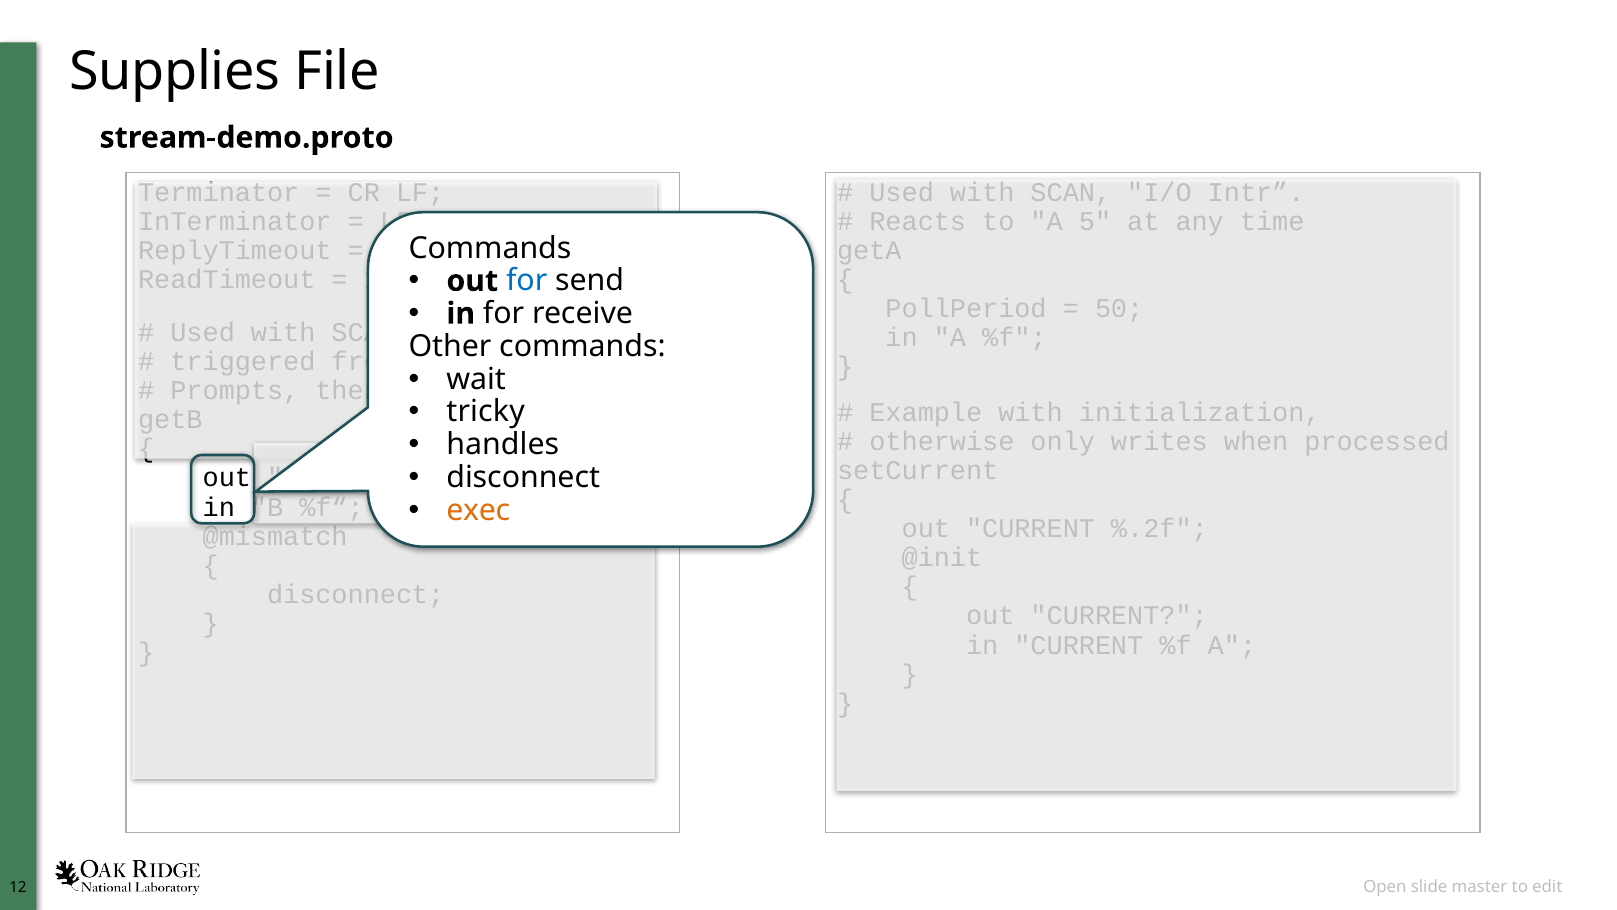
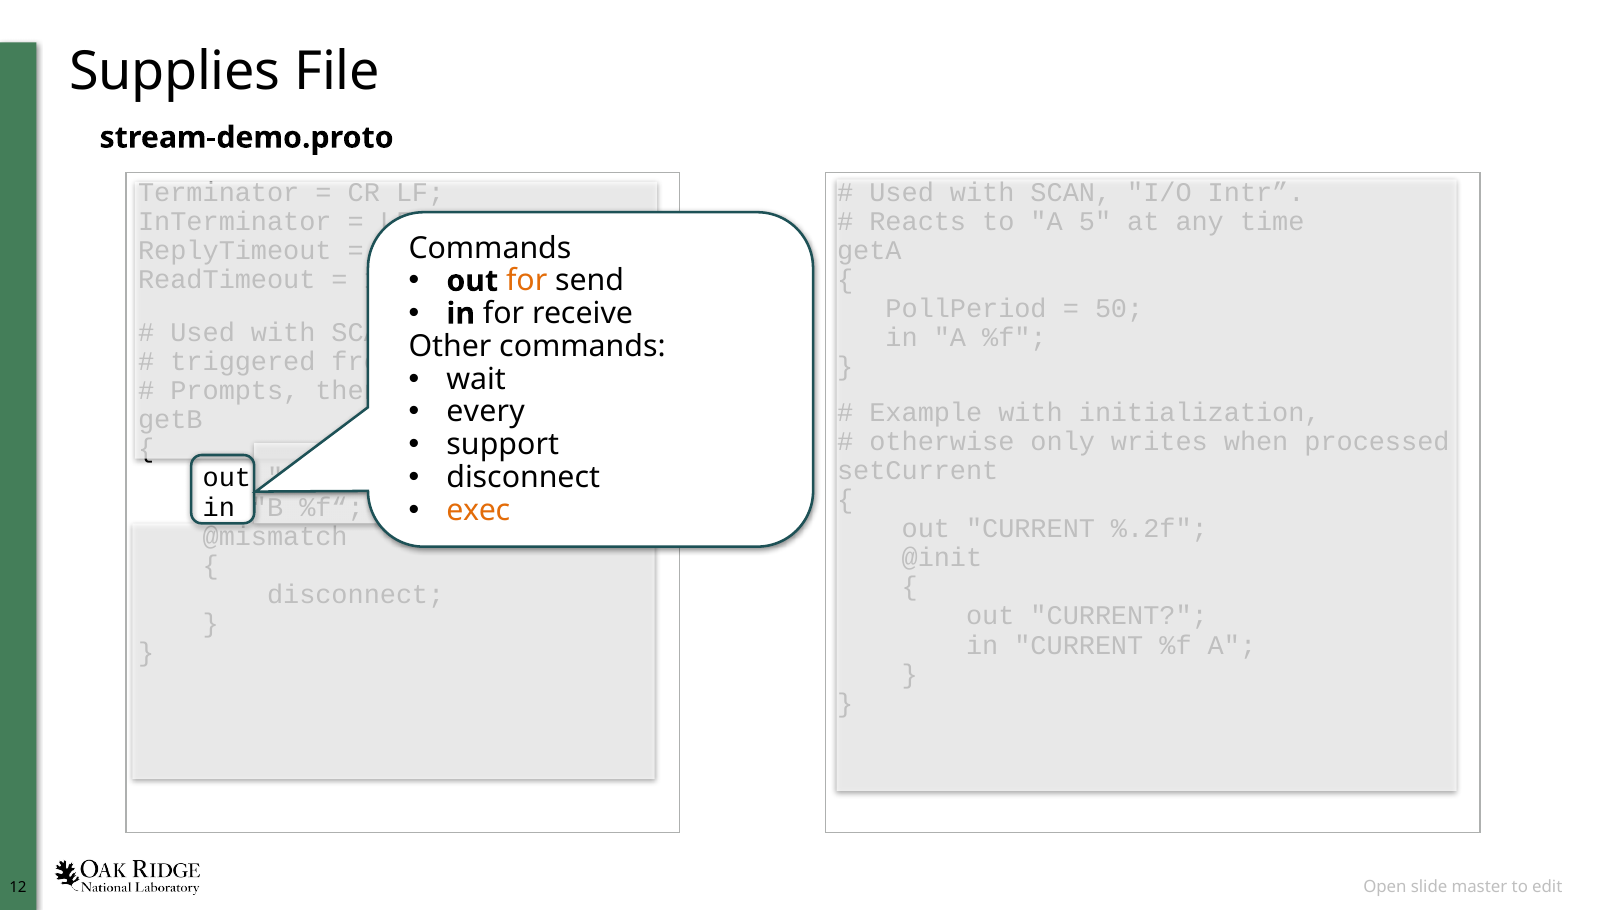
for colour: blue -> orange (527, 281)
tricky: tricky -> every (486, 412)
handles: handles -> support (503, 445)
